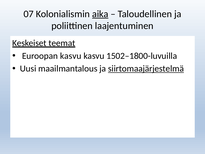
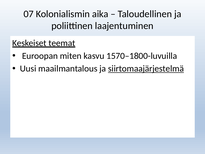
aika underline: present -> none (100, 14)
Euroopan kasvu: kasvu -> miten (71, 56)
1502–1800-luvuilla: 1502–1800-luvuilla -> 1570–1800-luvuilla (142, 56)
